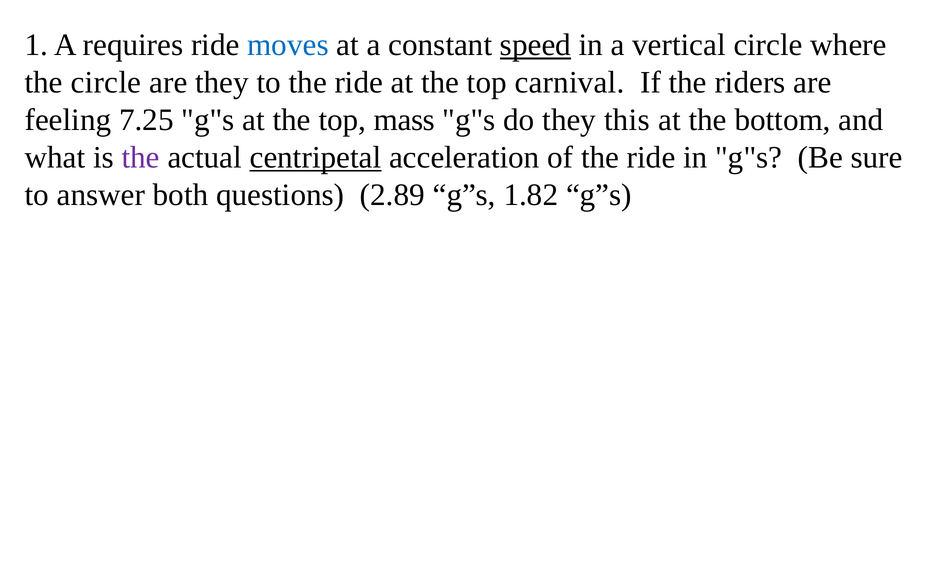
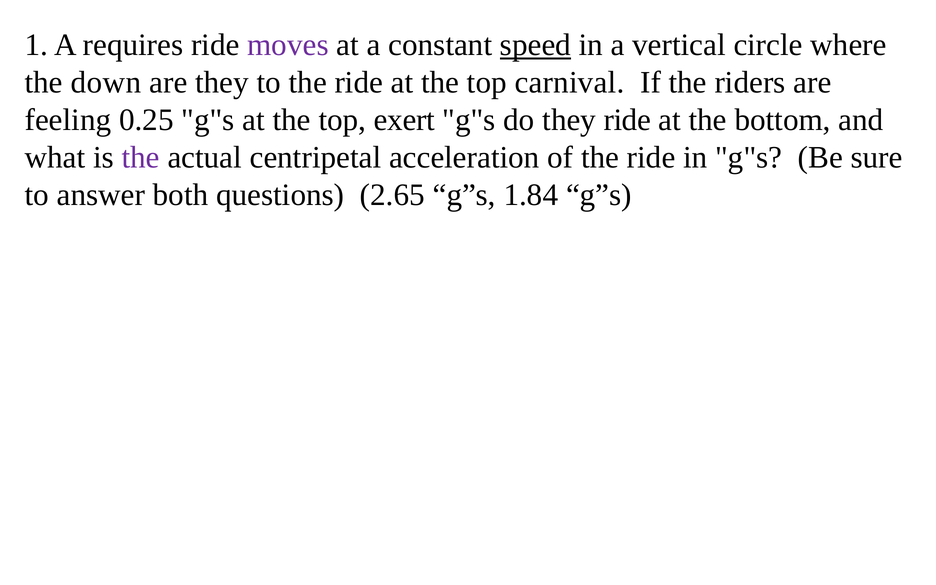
moves colour: blue -> purple (288, 45)
the circle: circle -> down (106, 82)
7.25: 7.25 -> 0.25 (146, 120)
mass: mass -> exert (404, 120)
they this: this -> ride (627, 120)
centripetal underline: present -> none (316, 157)
2.89: 2.89 -> 2.65 (392, 195)
1.82: 1.82 -> 1.84 (531, 195)
